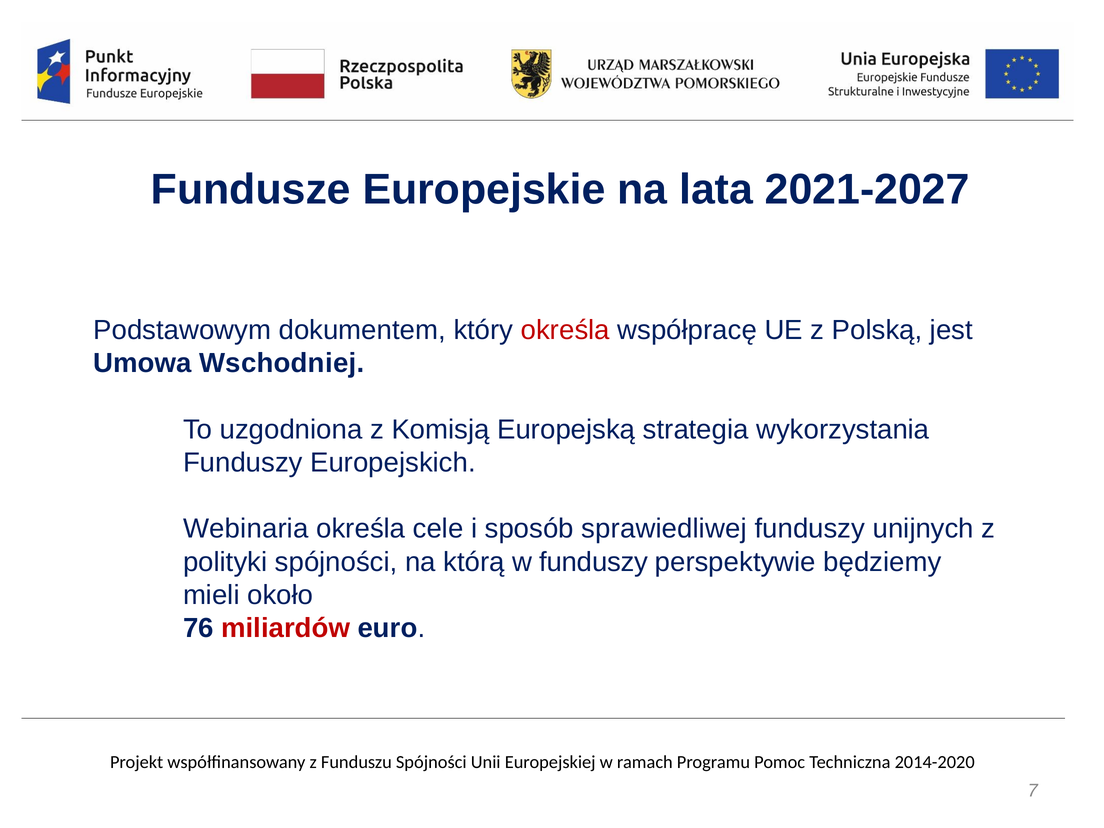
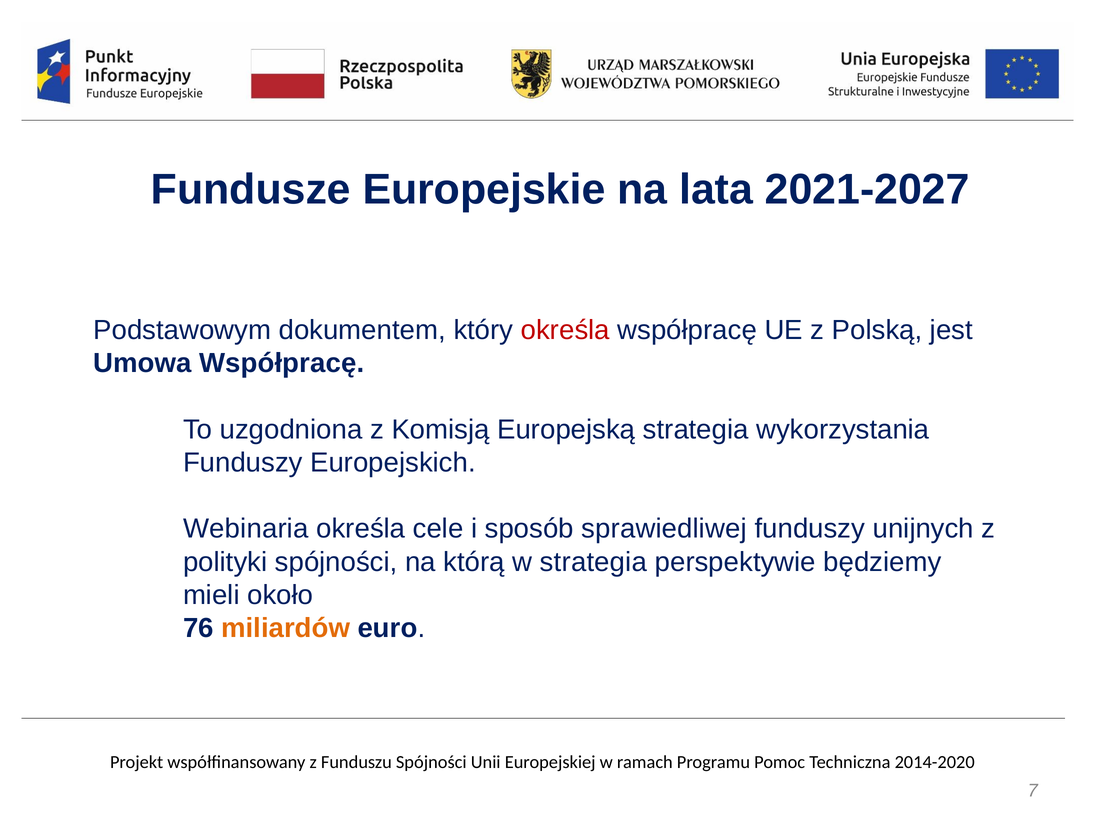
Umowa Wschodniej: Wschodniej -> Współpracę (282, 363)
w funduszy: funduszy -> strategia (593, 562)
miliardów colour: red -> orange (286, 628)
